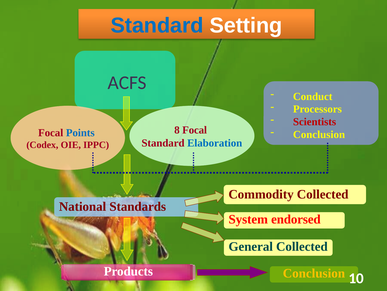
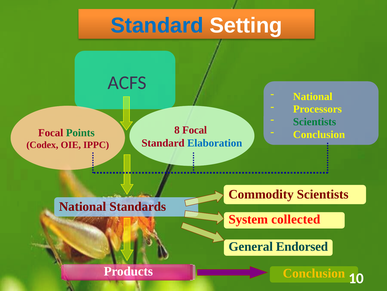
Conduct: Conduct -> National (313, 96)
Scientists colour: red -> green (315, 121)
Points colour: blue -> green (80, 132)
Commodity Collected: Collected -> Scientists (323, 194)
endorsed: endorsed -> collected (296, 219)
General Collected: Collected -> Endorsed (302, 246)
